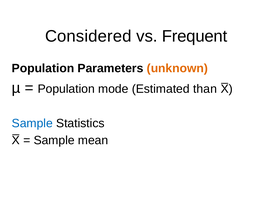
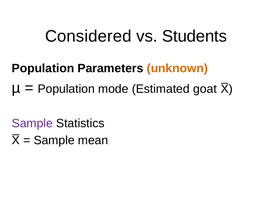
Frequent: Frequent -> Students (195, 36)
than: than -> goat (205, 89)
Sample colour: blue -> purple (32, 123)
